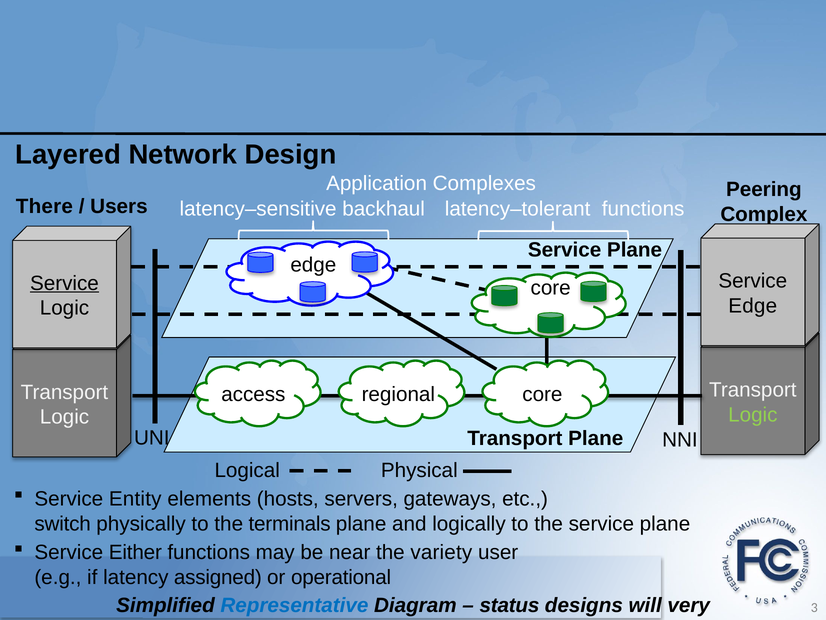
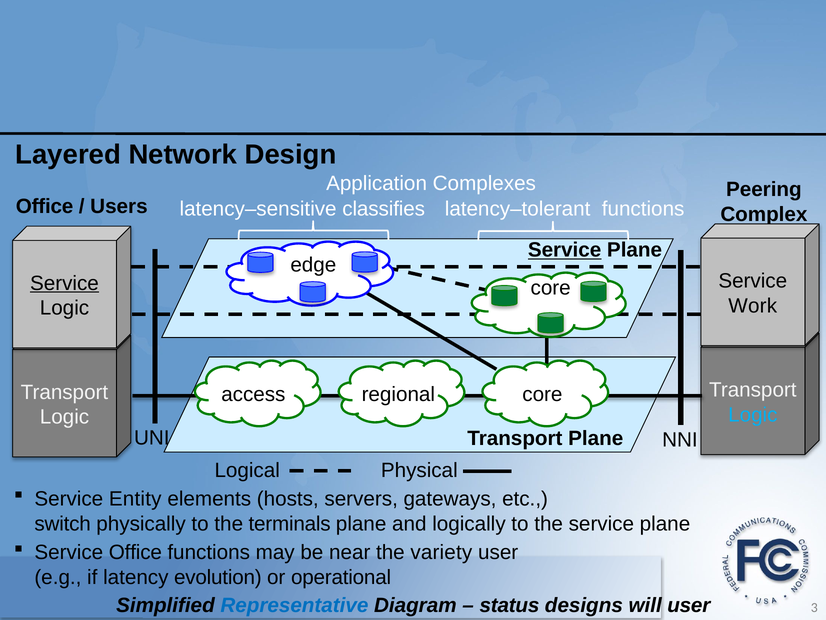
There: There -> Office (45, 206)
backhaul: backhaul -> classifies (384, 209)
Service underline: none -> present (565, 250)
Edge: Edge -> Work (753, 305)
Logic colour: light green -> light blue (753, 414)
Service Either: Either -> Office (135, 552)
assigned: assigned -> evolution (218, 577)
will very: very -> user (689, 605)
